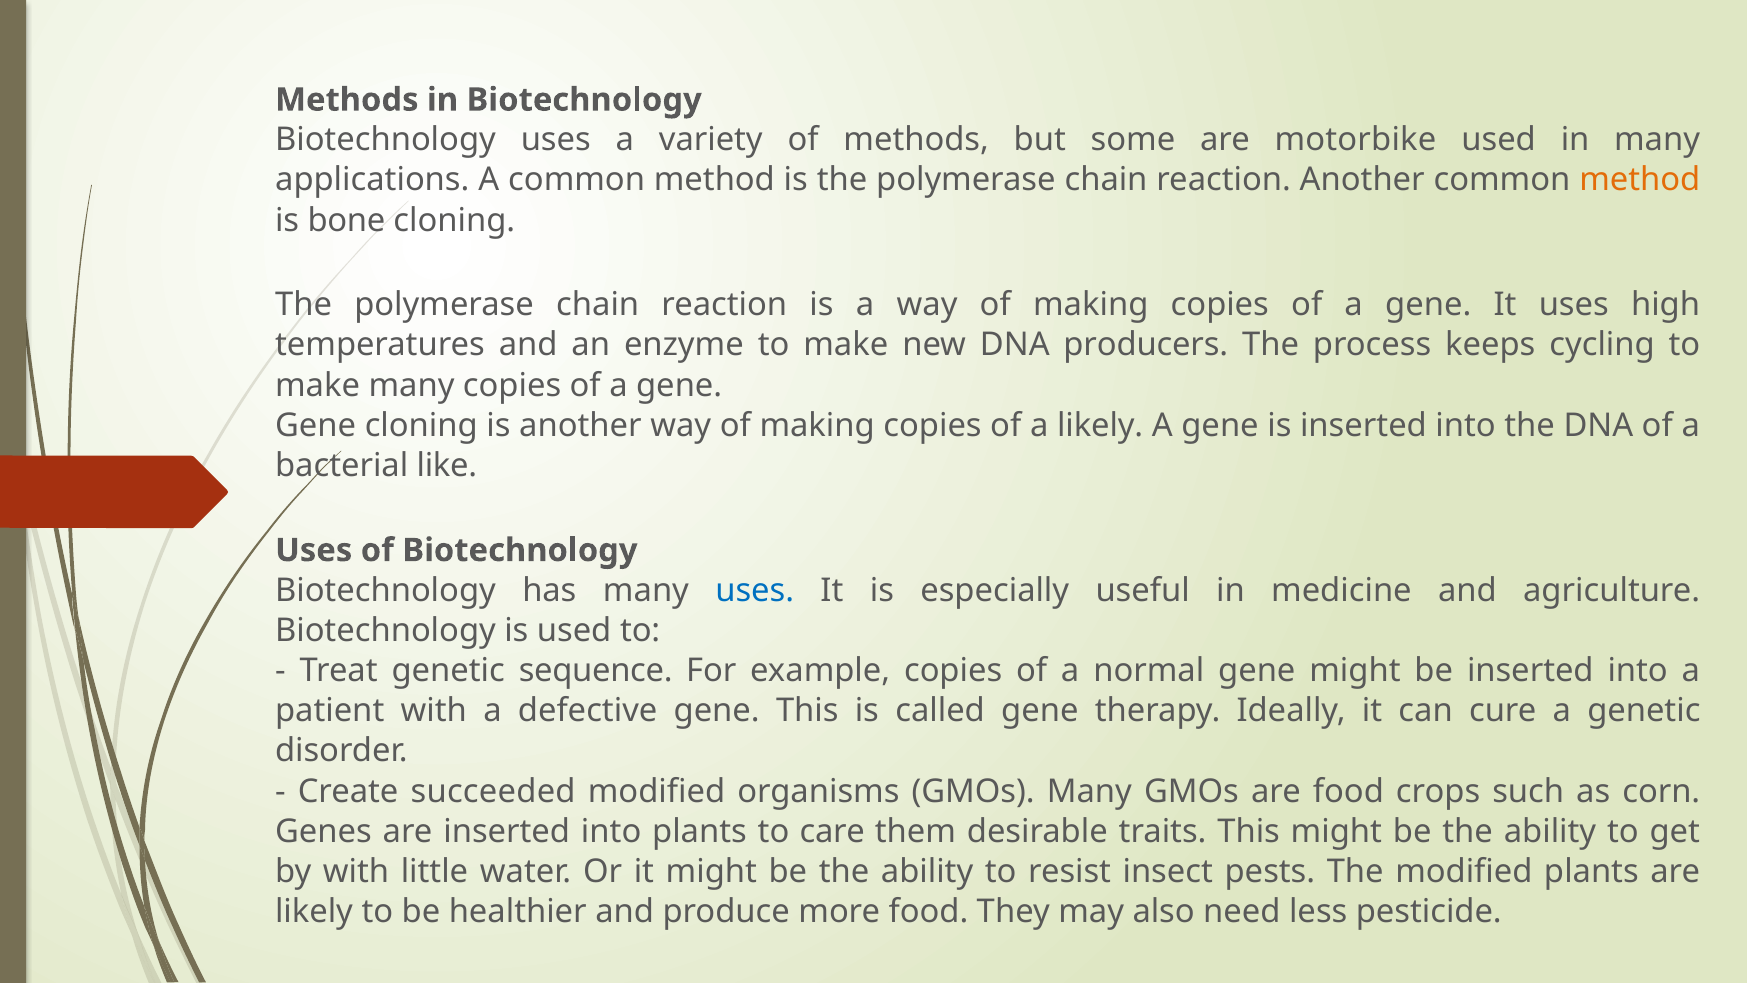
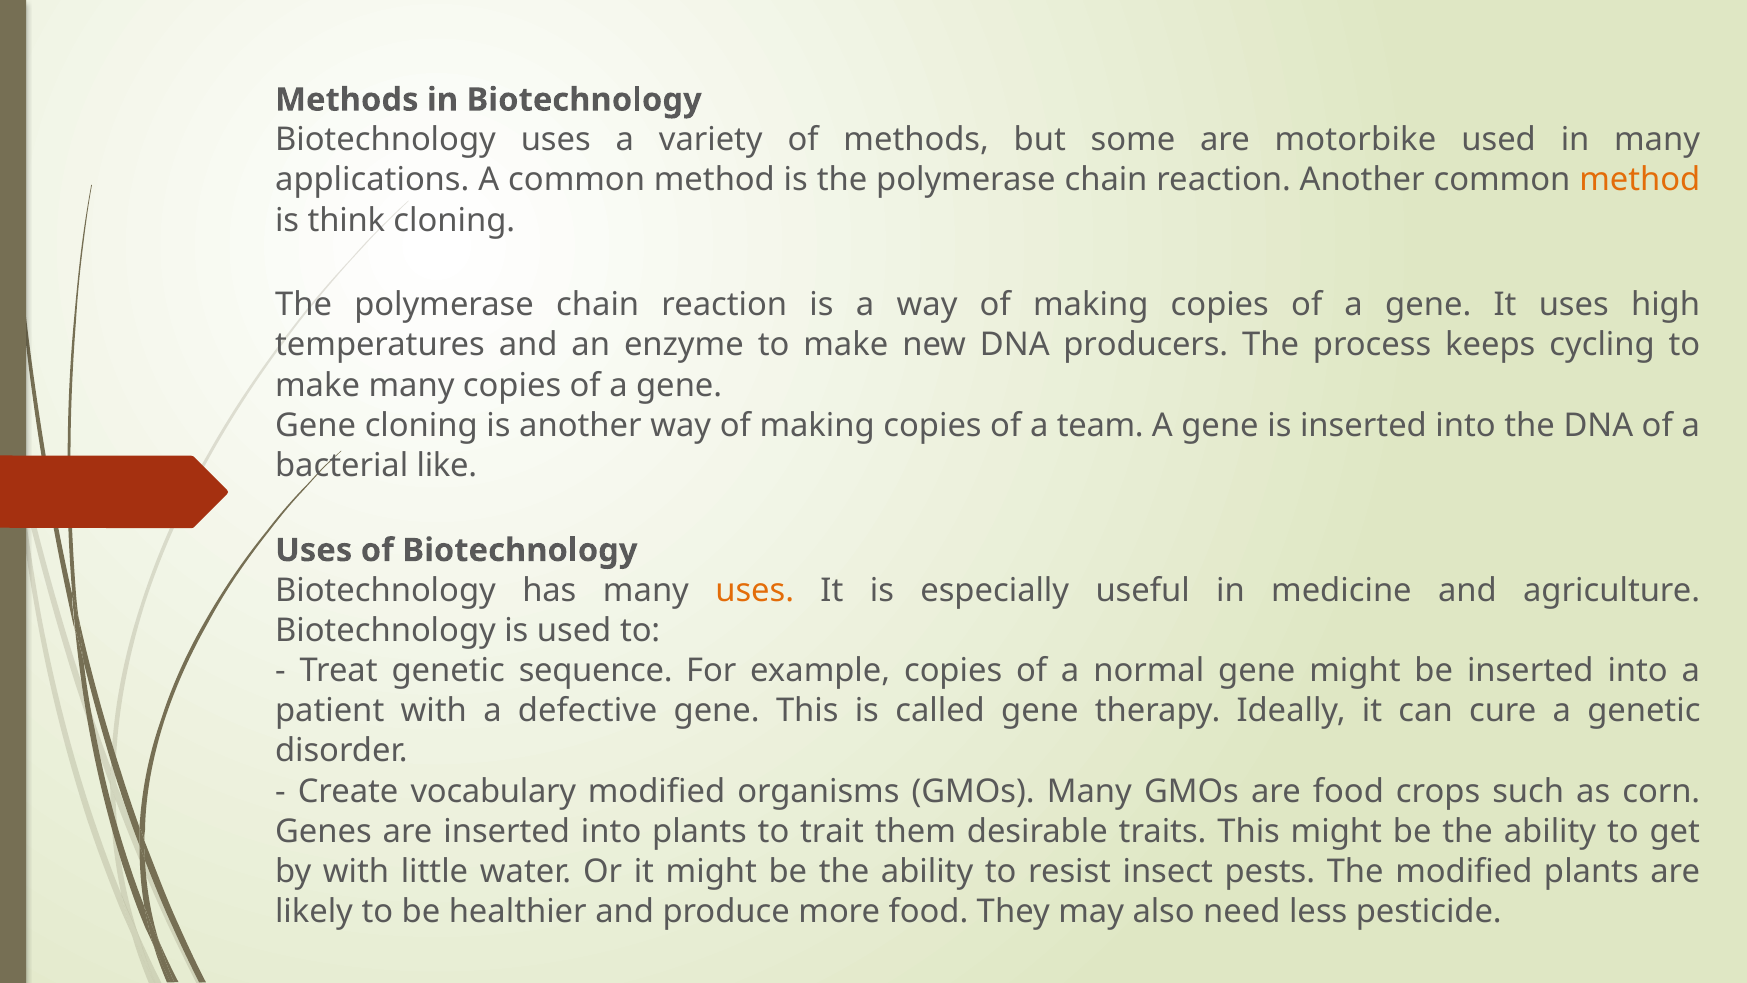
bone: bone -> think (346, 220)
a likely: likely -> team (1100, 425)
uses colour: blue -> orange (755, 590)
succeeded: succeeded -> vocabulary (493, 791)
care: care -> trait (832, 831)
